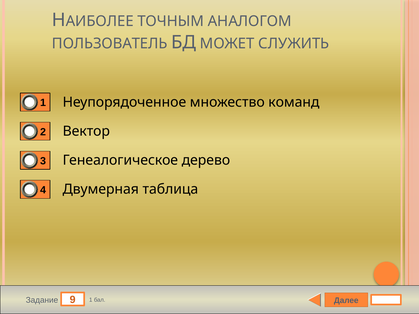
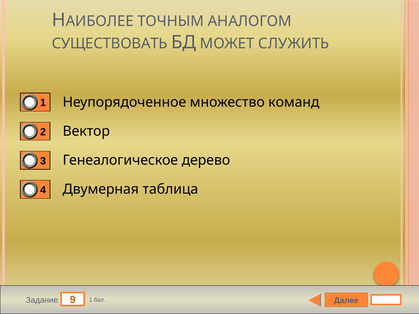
ПОЛЬЗОВАТЕЛЬ: ПОЛЬЗОВАТЕЛЬ -> СУЩЕСТВОВАТЬ (110, 43)
